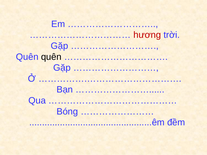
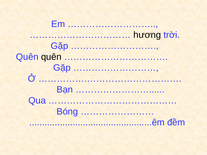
hương colour: red -> black (147, 35)
